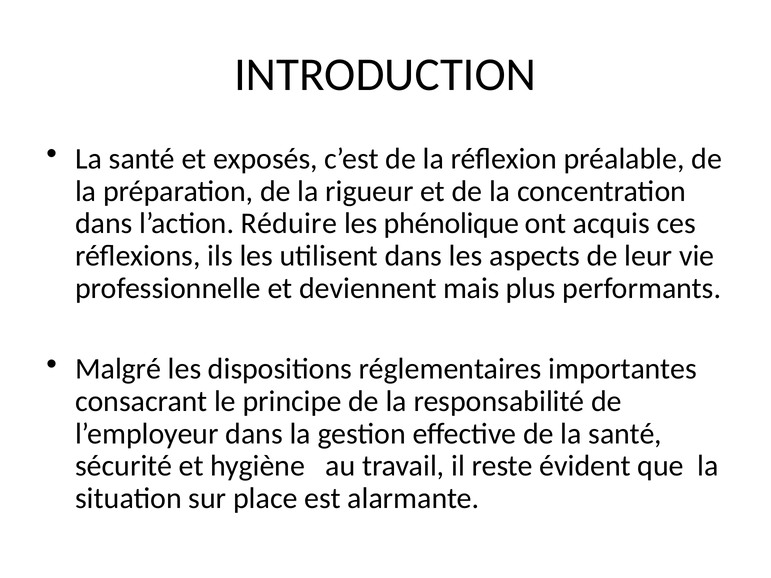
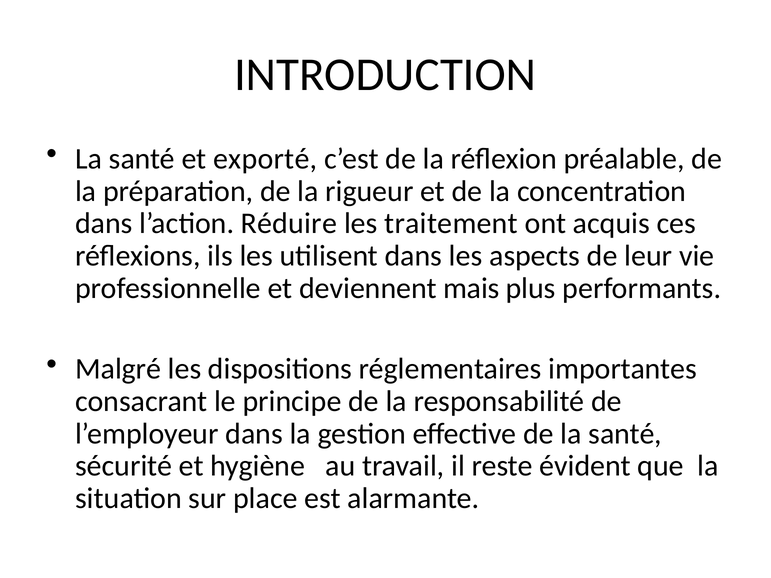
exposés: exposés -> exporté (265, 159)
phénolique: phénolique -> traitement (451, 224)
